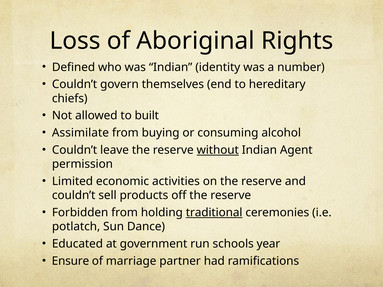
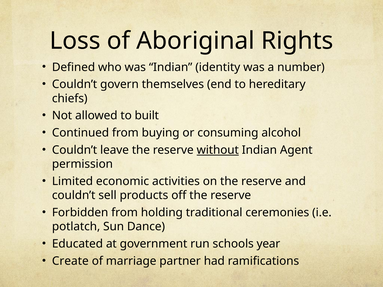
Assimilate: Assimilate -> Continued (81, 133)
traditional underline: present -> none (214, 213)
Ensure: Ensure -> Create (70, 261)
